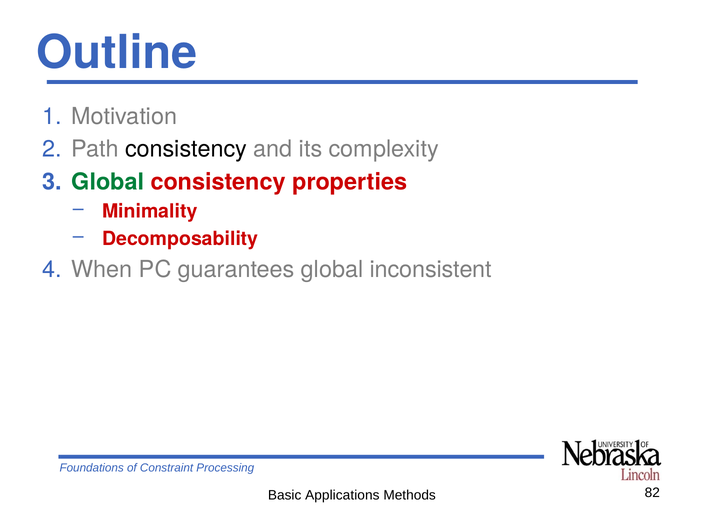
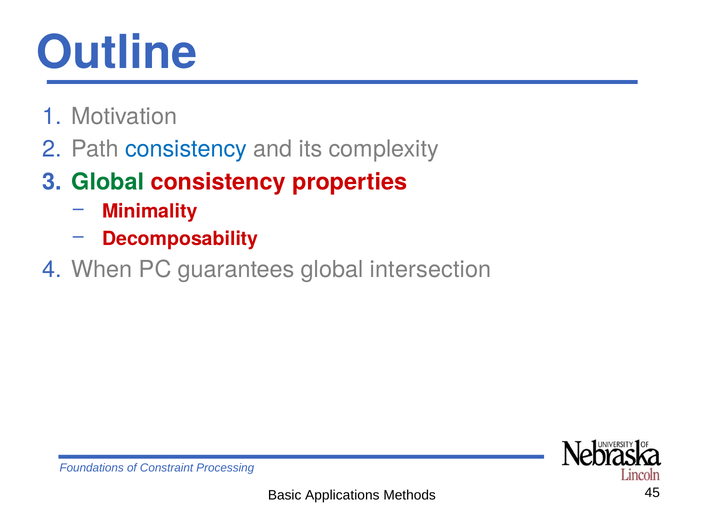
consistency colour: black -> blue (186, 149)
inconsistent: inconsistent -> intersection (431, 269)
82: 82 -> 45 (652, 492)
